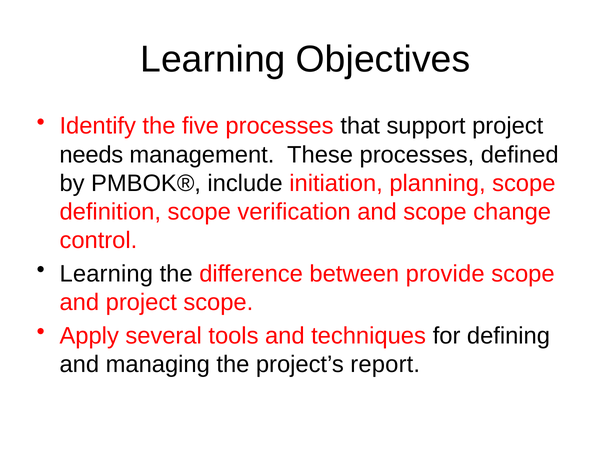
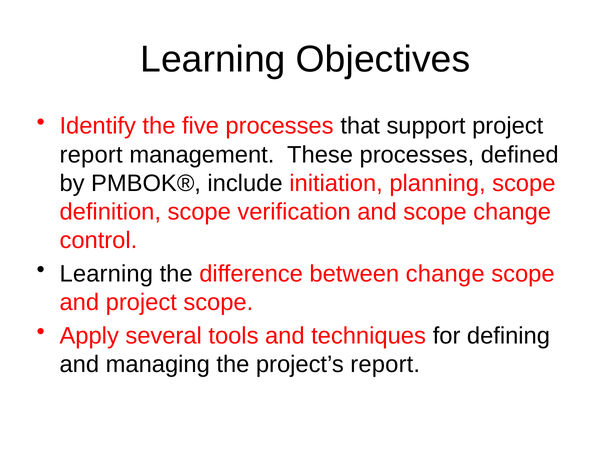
needs: needs -> report (91, 154)
between provide: provide -> change (445, 273)
